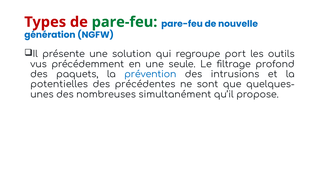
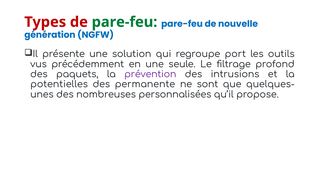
prévention colour: blue -> purple (150, 74)
précédentes: précédentes -> permanente (145, 84)
simultanément: simultanément -> personnalisées (175, 94)
